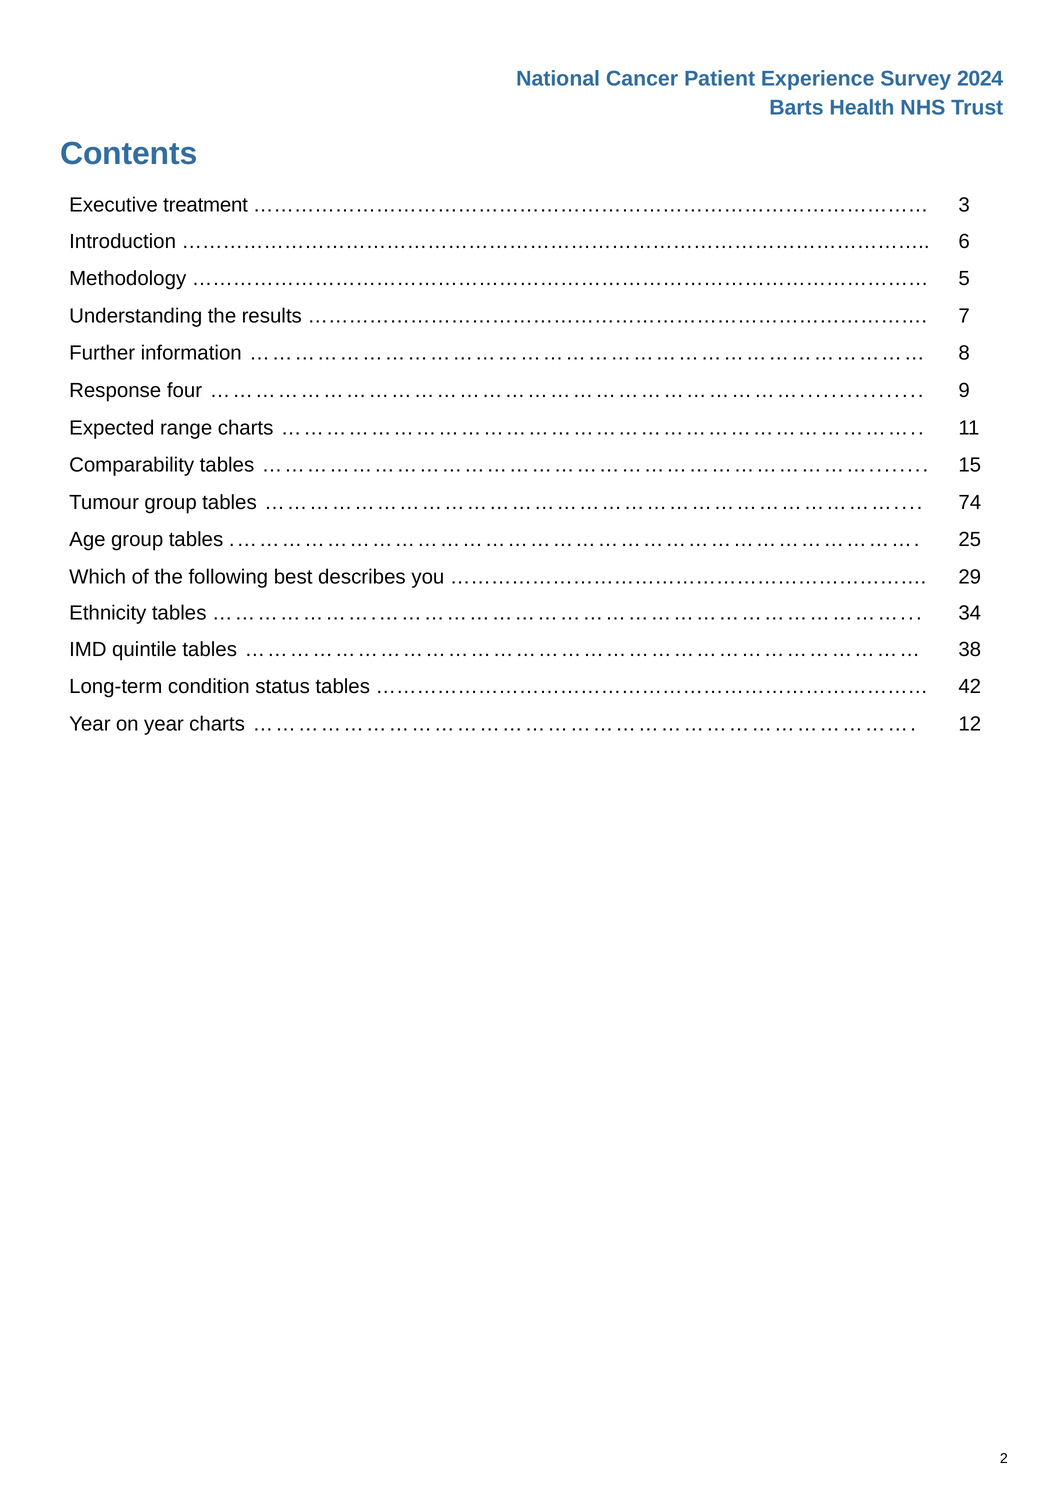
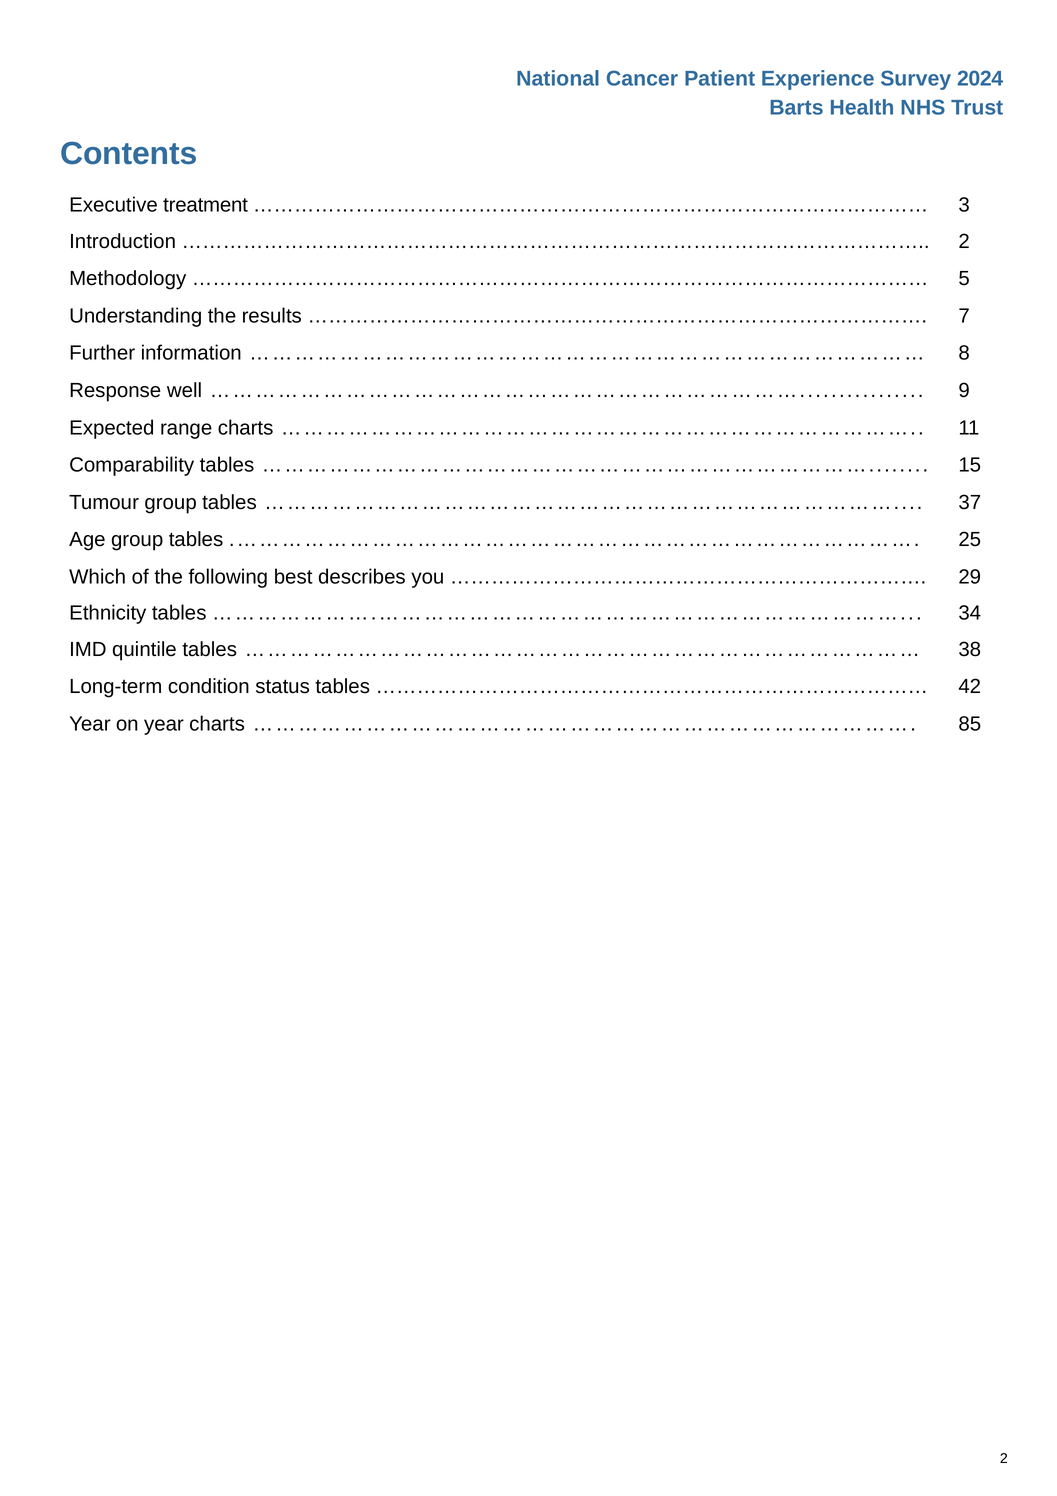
6: 6 -> 2 (964, 241)
four: four -> well (184, 390)
74: 74 -> 37 (970, 502)
12: 12 -> 85 (970, 724)
